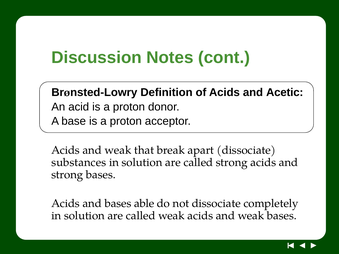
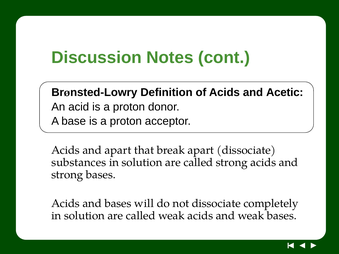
weak: weak -> apart (118, 150)
able: able -> will (144, 204)
